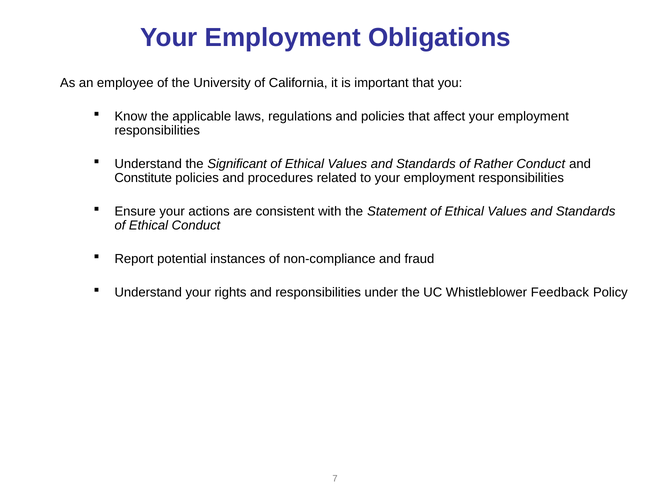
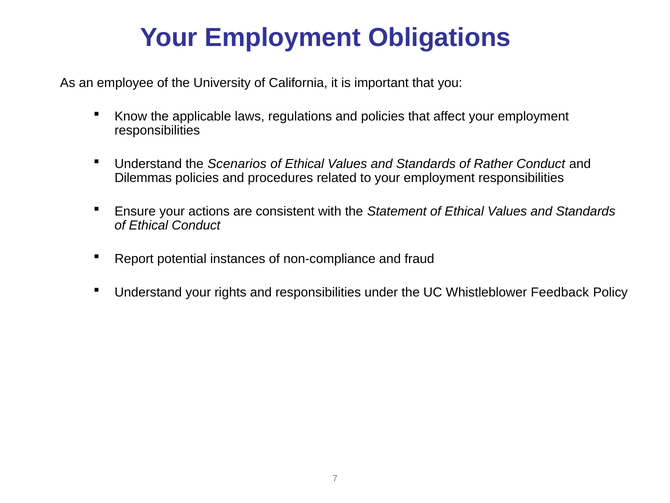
Significant: Significant -> Scenarios (237, 164)
Constitute: Constitute -> Dilemmas (143, 178)
